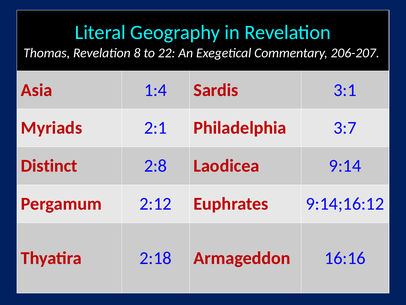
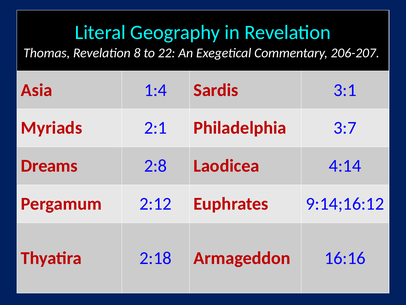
Distinct: Distinct -> Dreams (49, 166)
9:14: 9:14 -> 4:14 (345, 166)
